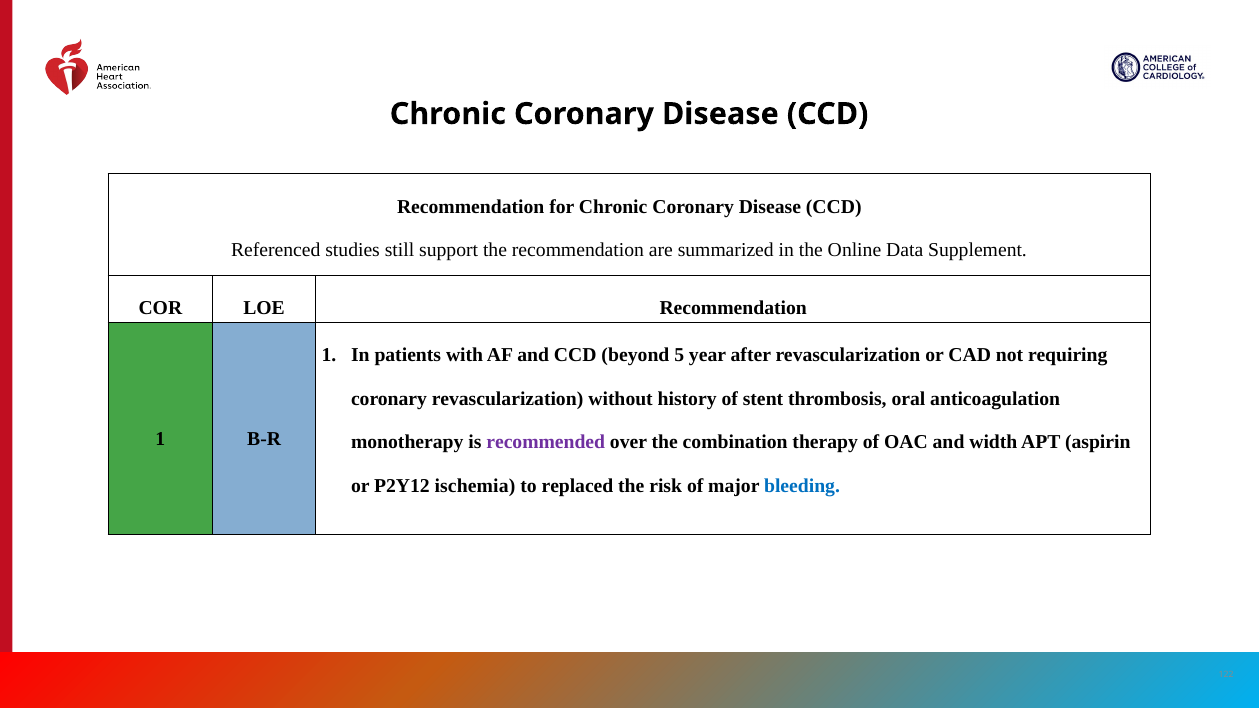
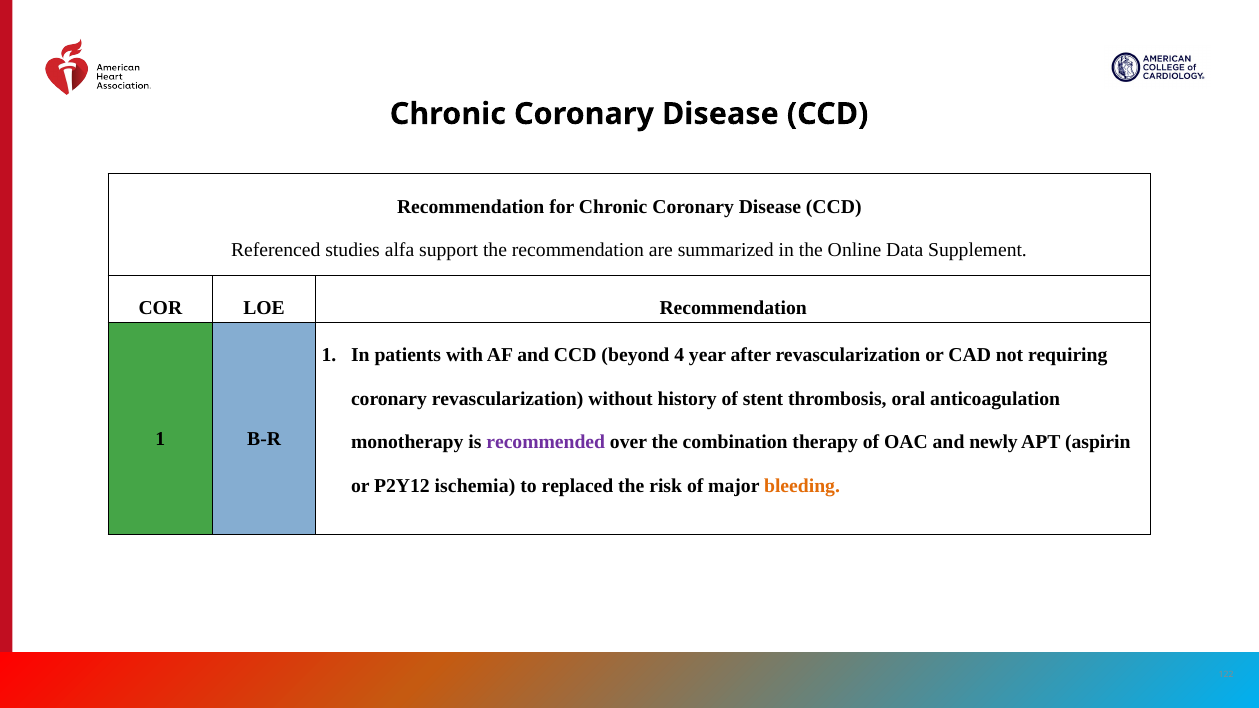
still: still -> alfa (400, 250)
5: 5 -> 4 (679, 355)
width: width -> newly (993, 442)
bleeding colour: blue -> orange (802, 486)
